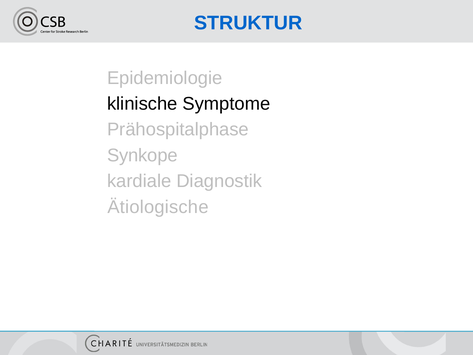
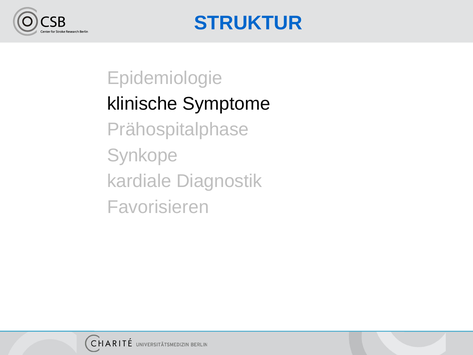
Ätiologische: Ätiologische -> Favorisieren (158, 207)
